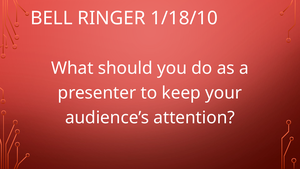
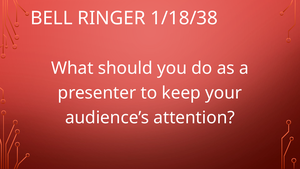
1/18/10: 1/18/10 -> 1/18/38 (184, 18)
